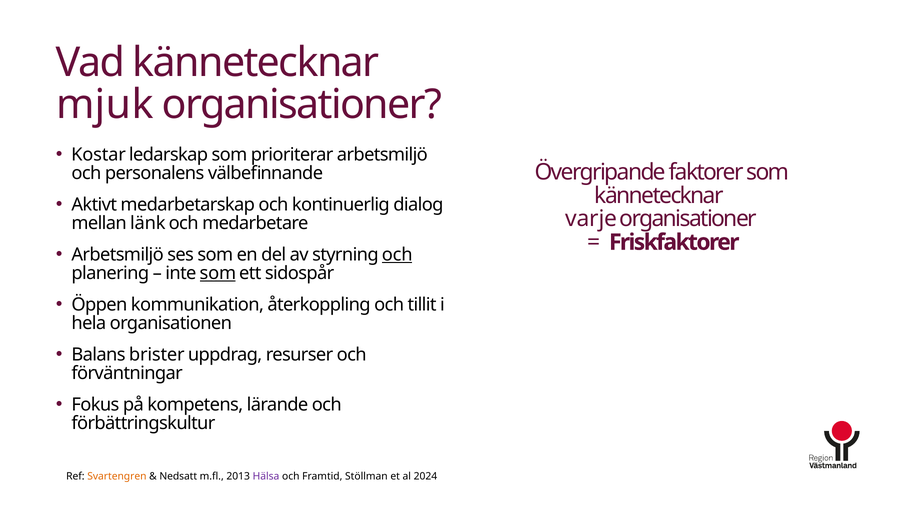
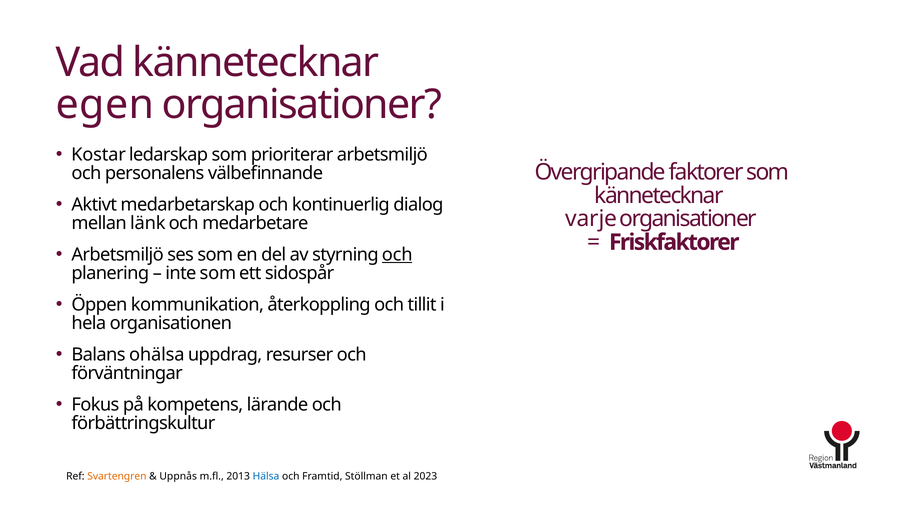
mjuk: mjuk -> egen (105, 105)
som underline: present -> none (218, 273)
brister: brister -> ohälsa (157, 355)
Nedsatt: Nedsatt -> Uppnås (178, 476)
Hälsa colour: purple -> blue (266, 476)
2024: 2024 -> 2023 (425, 476)
